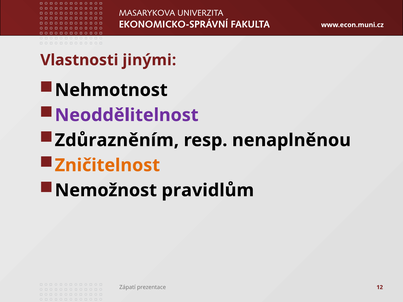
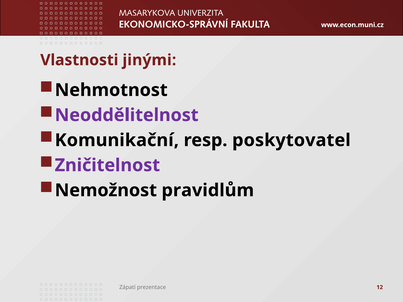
Zdůrazněním: Zdůrazněním -> Komunikační (117, 140)
nenaplněnou: nenaplněnou -> poskytovatel (291, 140)
Zničitelnost colour: orange -> purple (107, 165)
